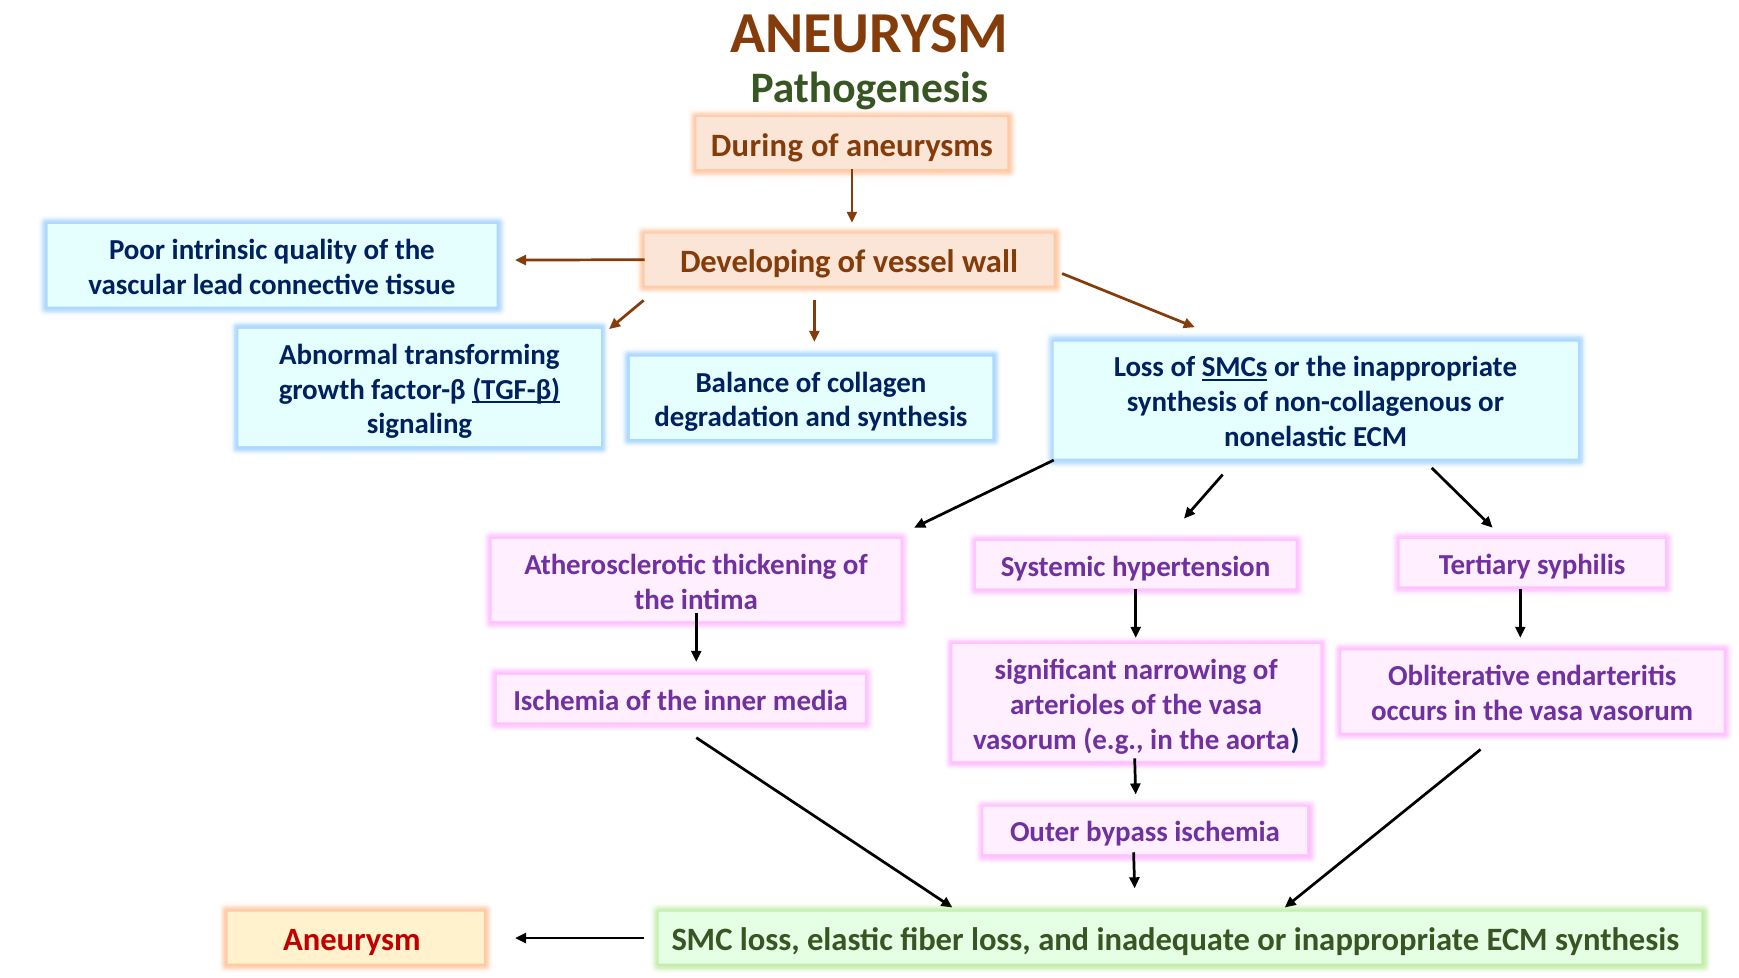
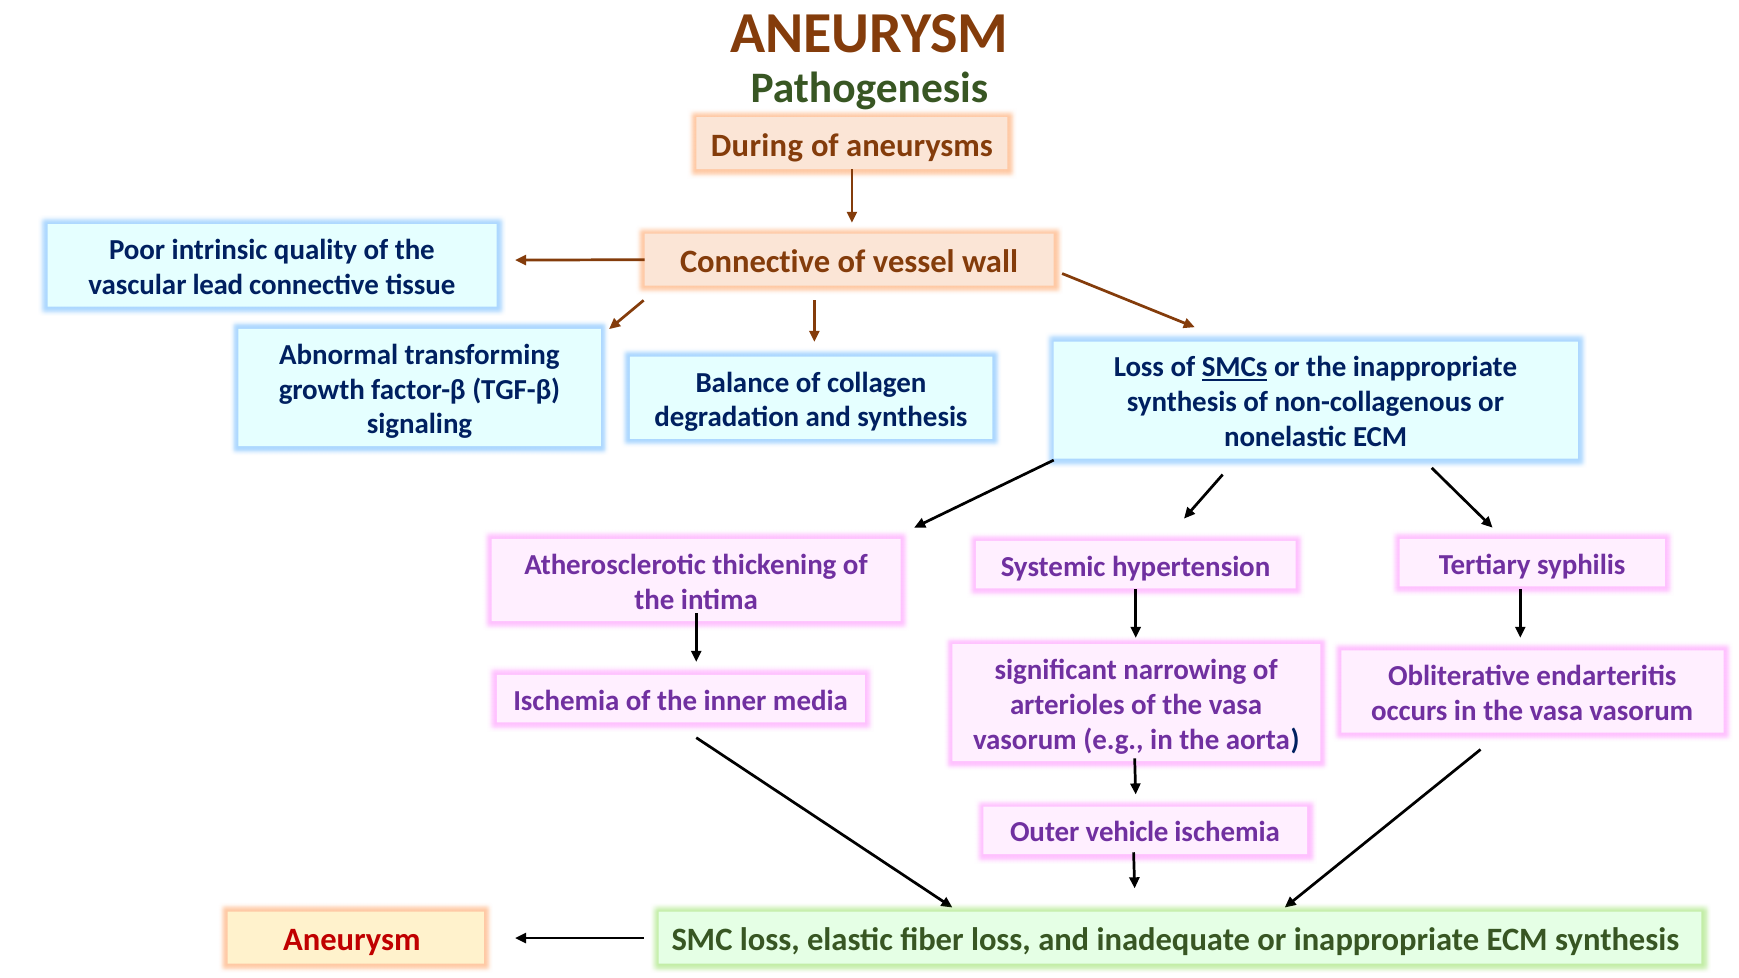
Developing: Developing -> Connective (755, 262)
TGF-β underline: present -> none (516, 390)
bypass: bypass -> vehicle (1127, 832)
